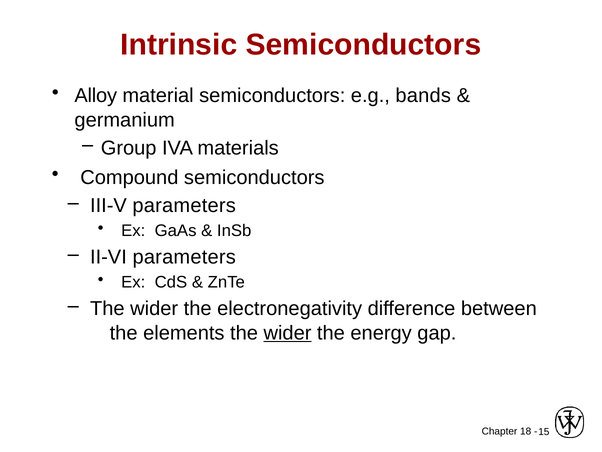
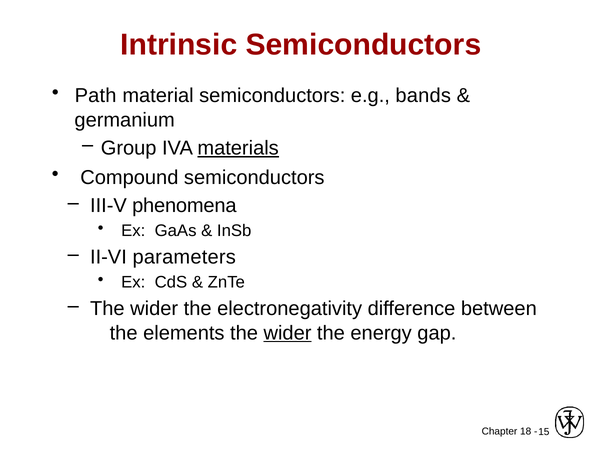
Alloy: Alloy -> Path (96, 96)
materials underline: none -> present (238, 148)
III-V parameters: parameters -> phenomena (184, 205)
